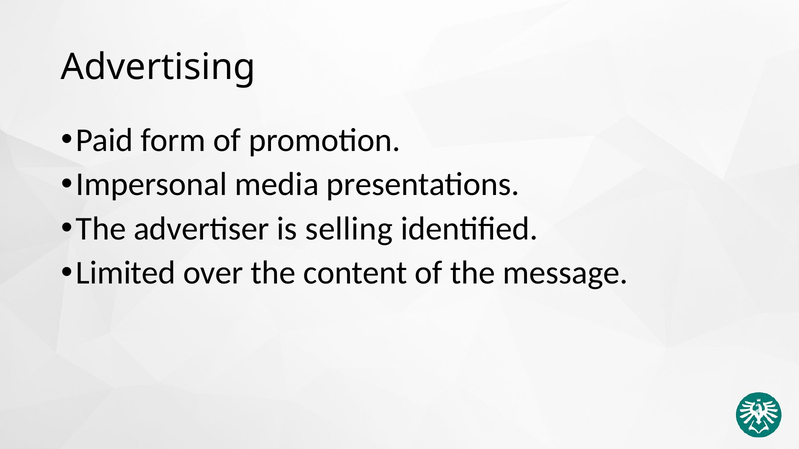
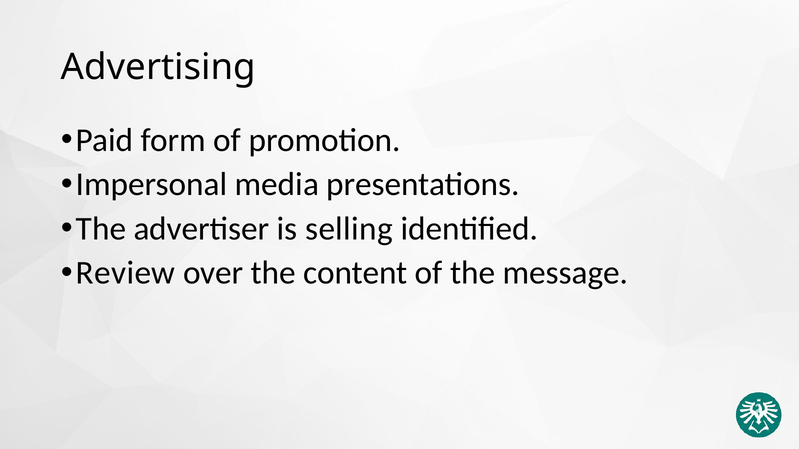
Limited: Limited -> Review (126, 273)
